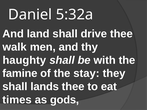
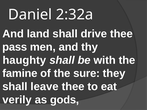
5:32a: 5:32a -> 2:32a (75, 15)
walk: walk -> pass (15, 47)
stay: stay -> sure (87, 74)
lands: lands -> leave (45, 87)
times: times -> verily (17, 100)
